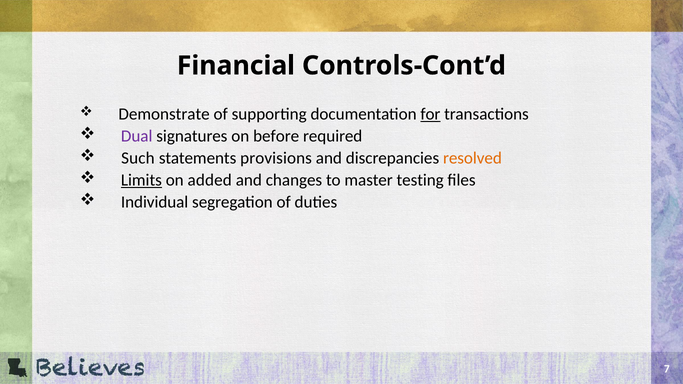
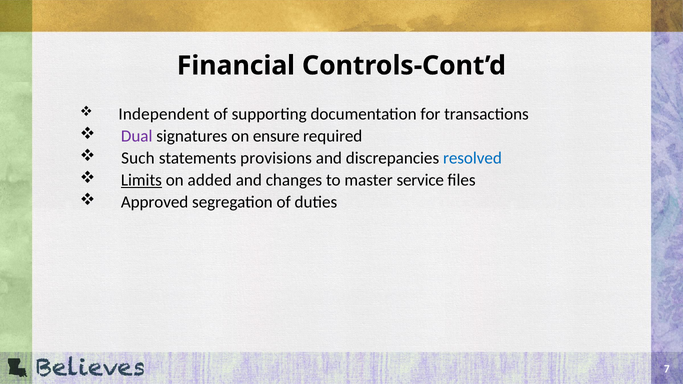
Demonstrate: Demonstrate -> Independent (164, 114)
for underline: present -> none (430, 114)
before: before -> ensure (276, 136)
resolved colour: orange -> blue (472, 158)
testing: testing -> service (420, 180)
Individual: Individual -> Approved (155, 202)
